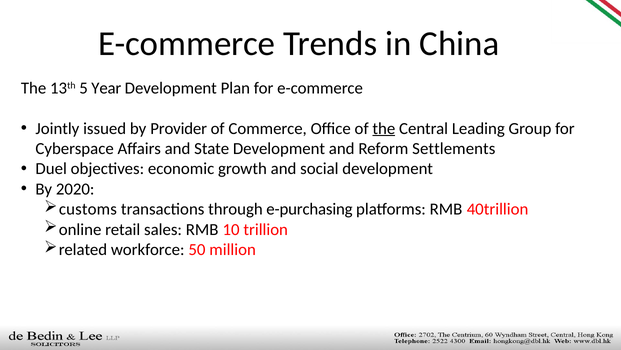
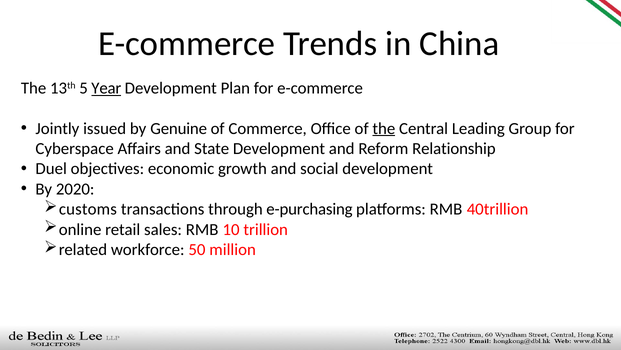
Year underline: none -> present (106, 88)
Provider: Provider -> Genuine (179, 128)
Settlements: Settlements -> Relationship (454, 148)
